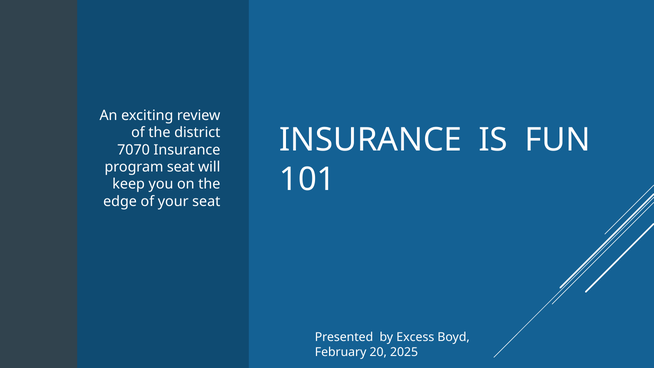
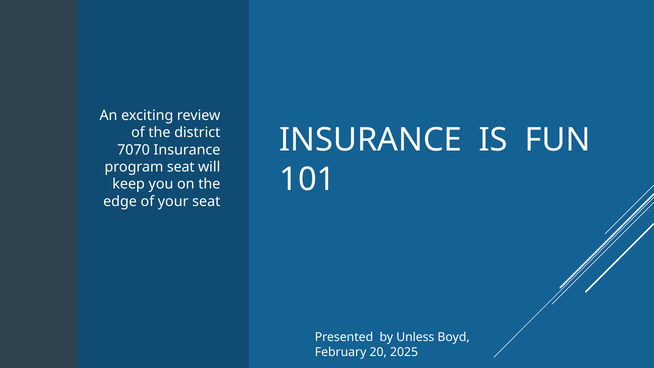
Excess: Excess -> Unless (415, 337)
